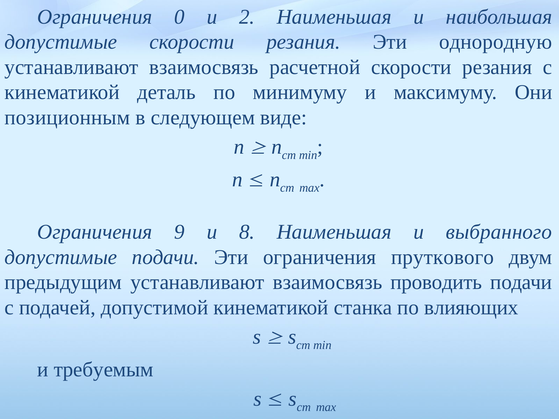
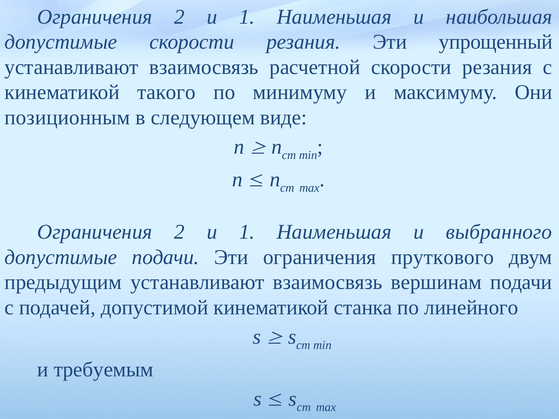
0: 0 -> 2 (179, 17)
2: 2 -> 1 (247, 17)
однородную: однородную -> упрощенный (496, 42)
деталь: деталь -> такого (166, 92)
9: 9 -> 2 (179, 232)
8: 8 -> 1 (247, 232)
проводить: проводить -> вершинам (436, 283)
влияющих: влияющих -> линейного (471, 308)
